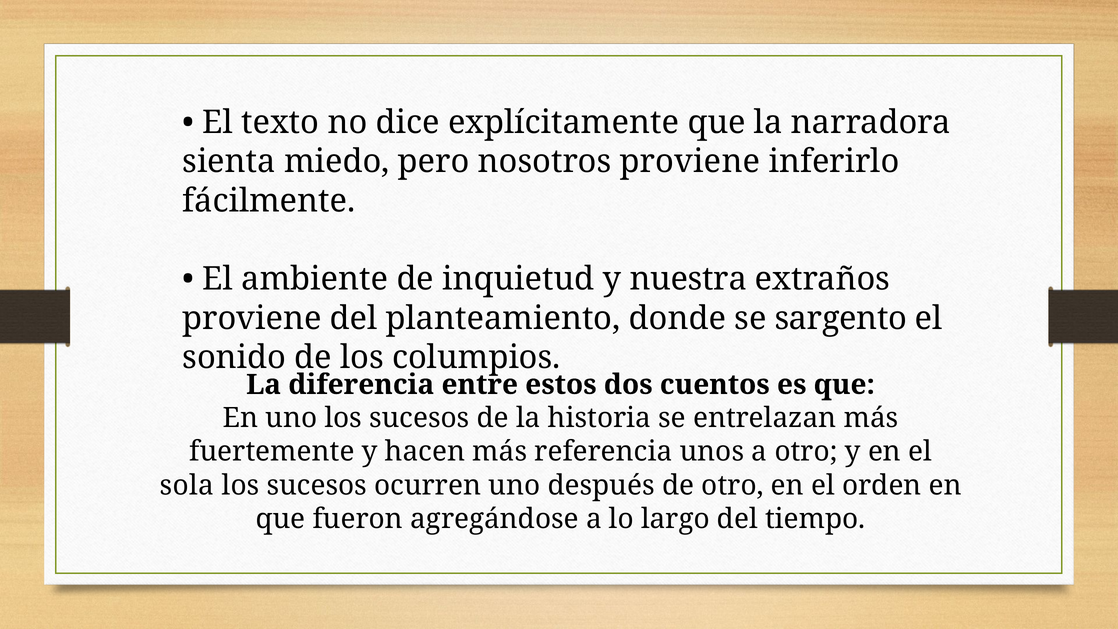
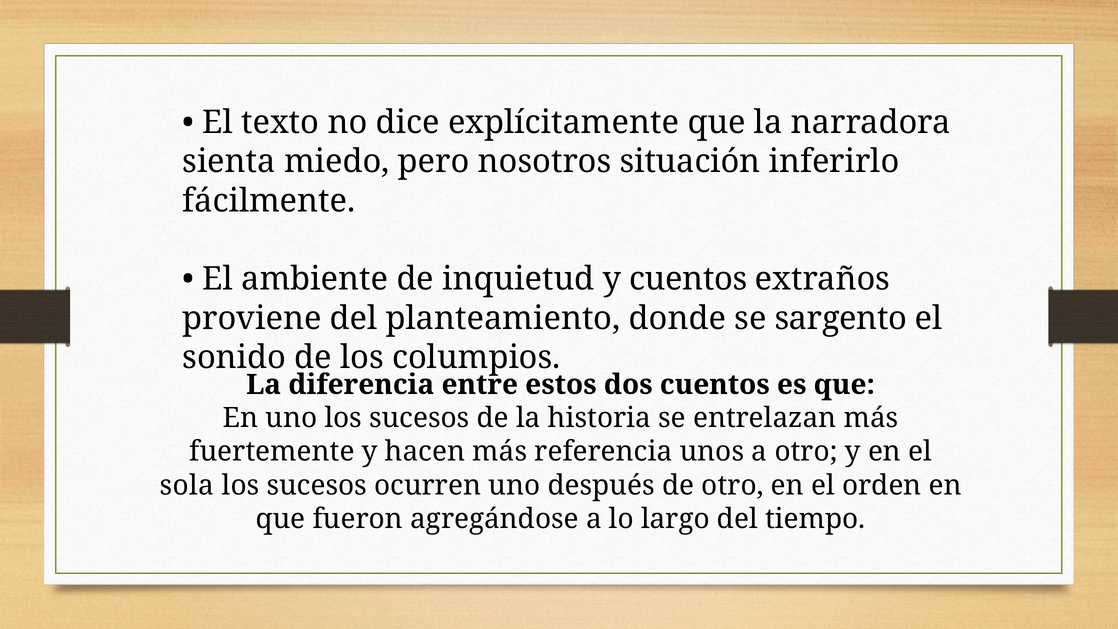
nosotros proviene: proviene -> situación (690, 162)
y nuestra: nuestra -> cuentos (688, 279)
